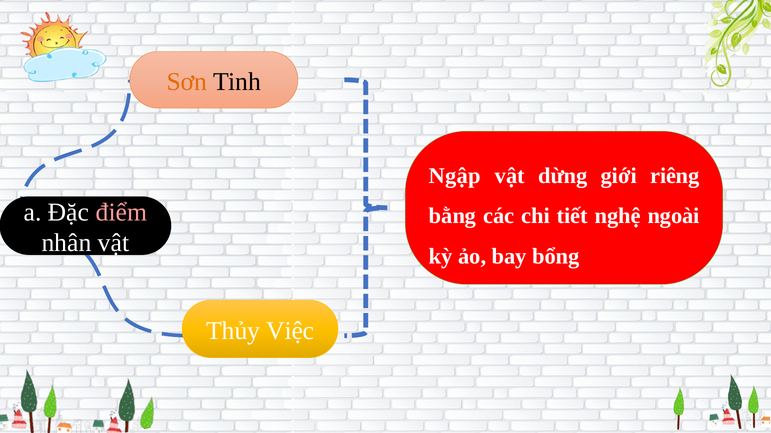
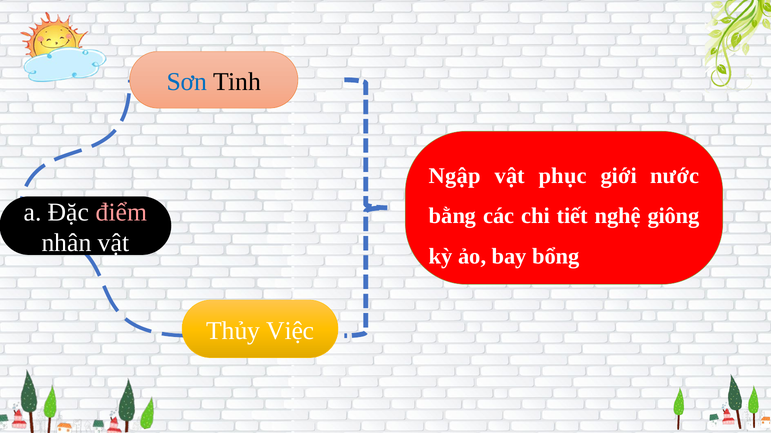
Sơn colour: orange -> blue (187, 82)
dừng: dừng -> phục (563, 176)
riêng: riêng -> nước (675, 176)
ngoài: ngoài -> giông (674, 216)
